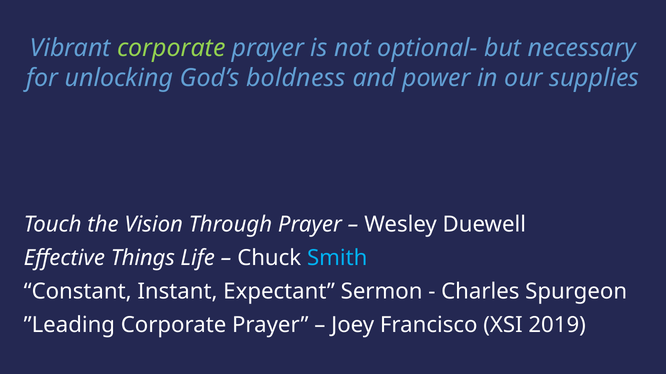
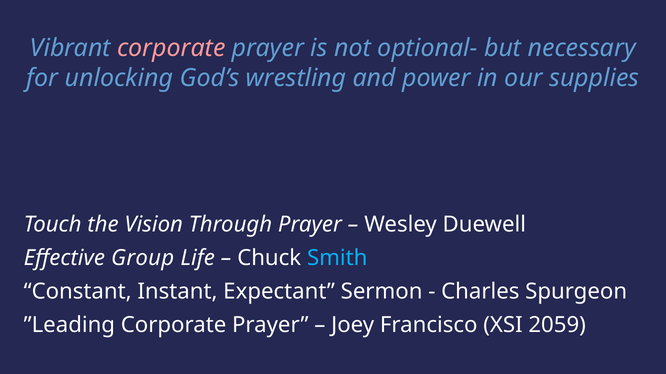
corporate colour: light green -> pink (171, 48)
boldness: boldness -> wrestling (296, 78)
Things: Things -> Group (143, 258)
2019: 2019 -> 2059 (557, 325)
